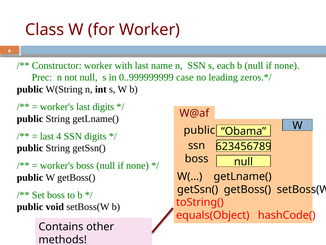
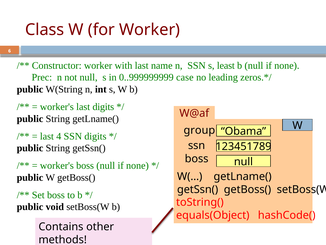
each: each -> least (226, 65)
public: public -> group (199, 130)
623456789: 623456789 -> 123451789 (243, 146)
